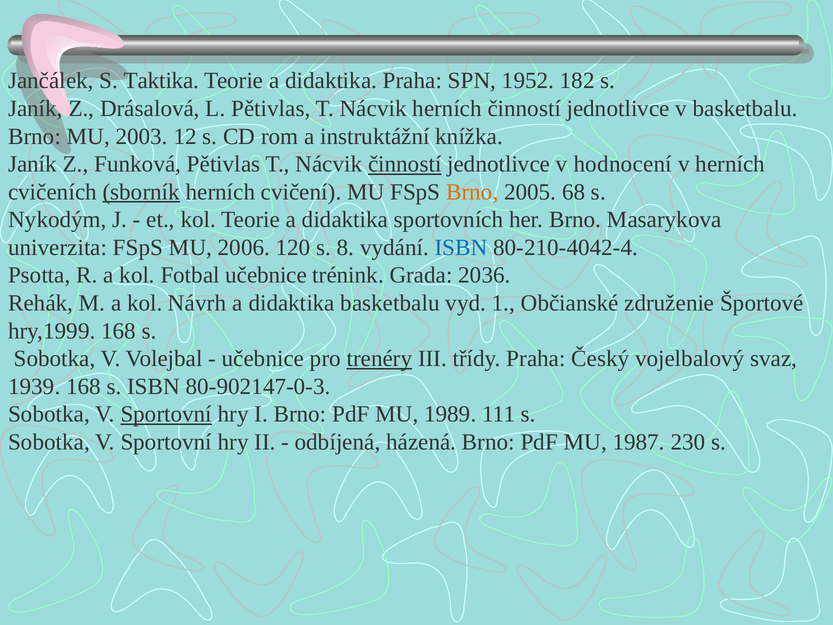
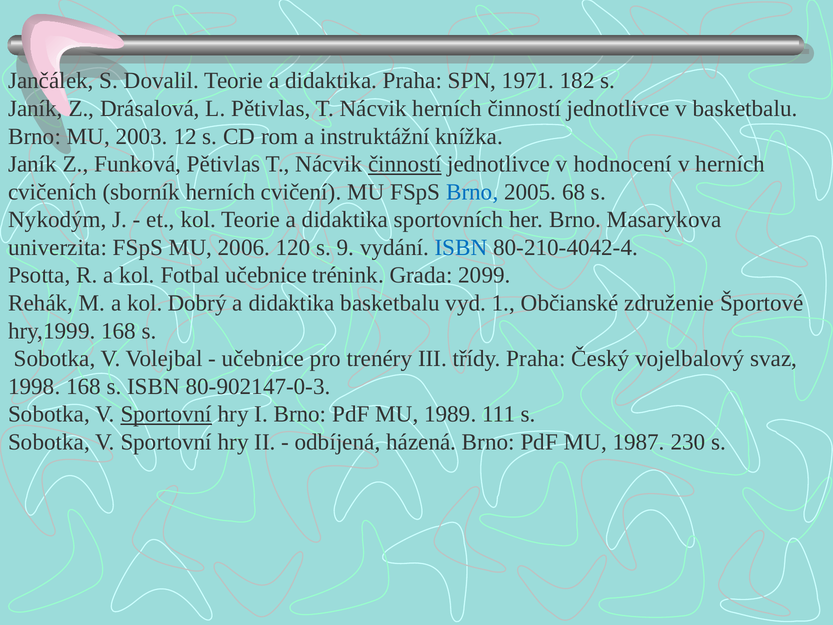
Taktika: Taktika -> Dovalil (161, 81)
1952: 1952 -> 1971 (528, 81)
sborník underline: present -> none (141, 192)
Brno colour: orange -> blue (472, 192)
8: 8 -> 9 (346, 247)
2036: 2036 -> 2099 (484, 275)
Návrh: Návrh -> Dobrý (197, 303)
trenéry underline: present -> none (379, 359)
1939: 1939 -> 1998 (34, 386)
